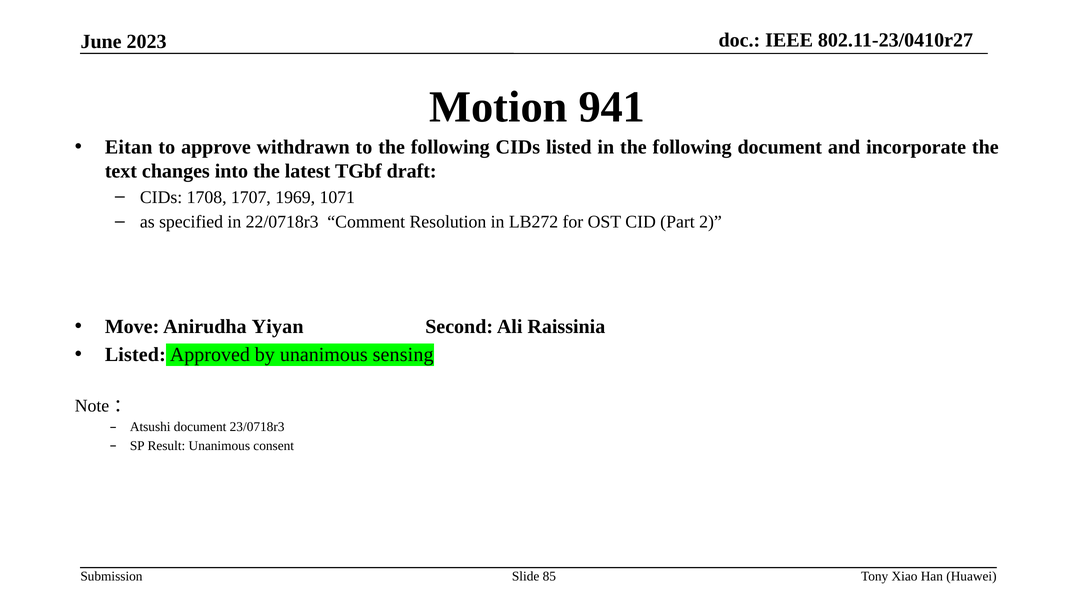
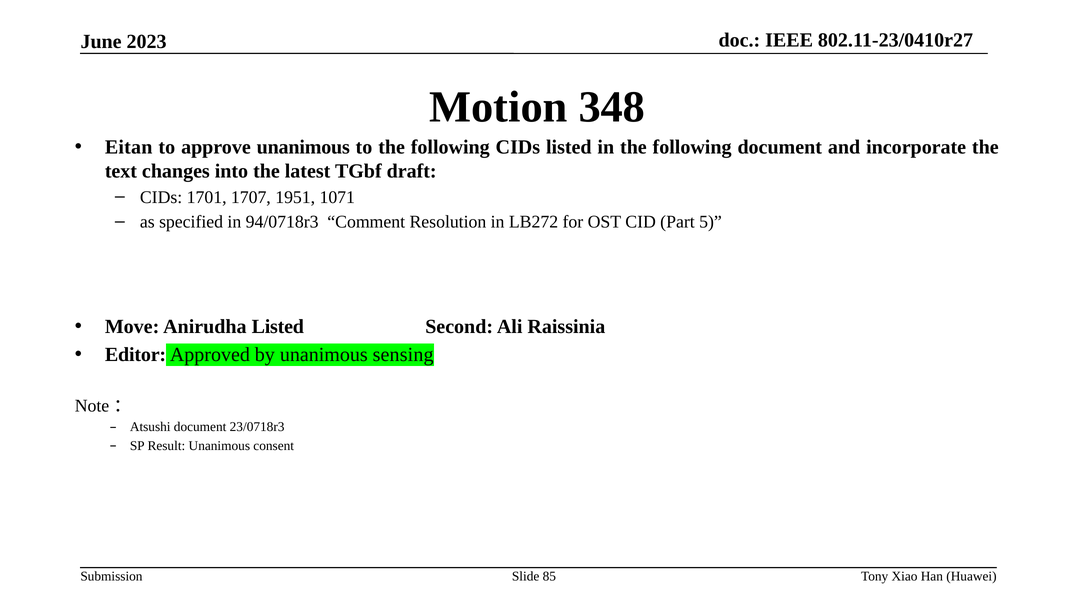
941: 941 -> 348 (612, 107)
approve withdrawn: withdrawn -> unanimous (303, 147)
1708: 1708 -> 1701 (207, 197)
1969: 1969 -> 1951 (295, 197)
22/0718r3: 22/0718r3 -> 94/0718r3 (282, 222)
2: 2 -> 5 (710, 222)
Anirudha Yiyan: Yiyan -> Listed (278, 327)
Listed: Listed -> Editor (136, 355)
